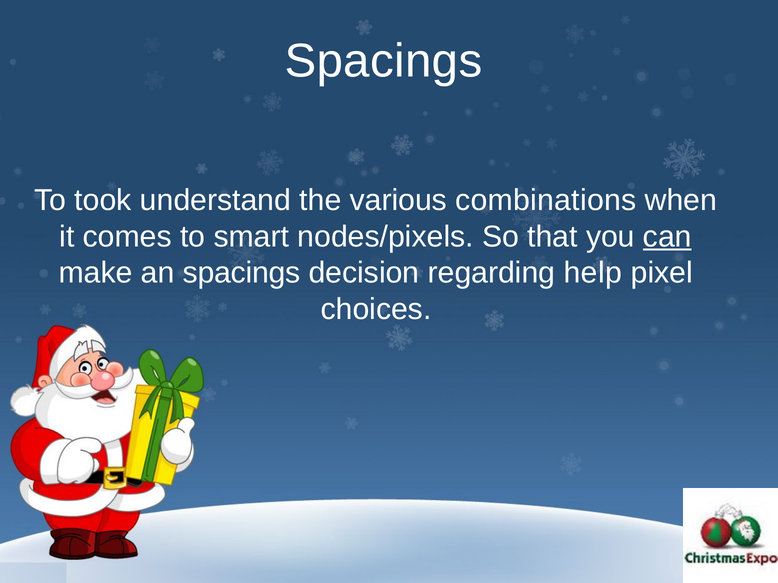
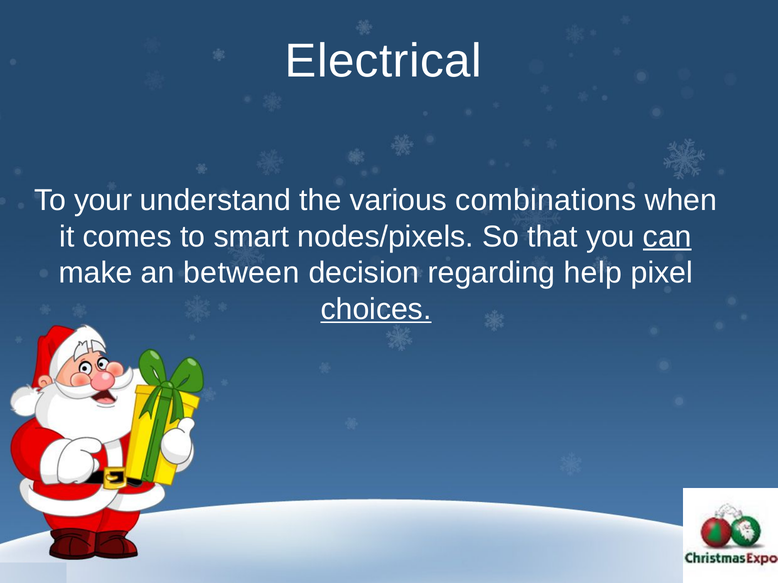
Spacings: Spacings -> Electrical (383, 61)
took: took -> your (103, 200)
an spacings: spacings -> between (241, 273)
choices underline: none -> present (376, 309)
